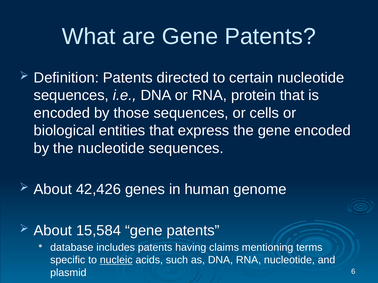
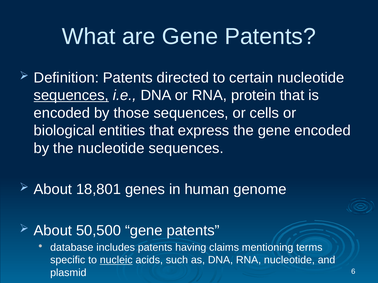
sequences underline: none -> present (71, 96)
42,426: 42,426 -> 18,801 (99, 190)
15,584: 15,584 -> 50,500 (99, 231)
